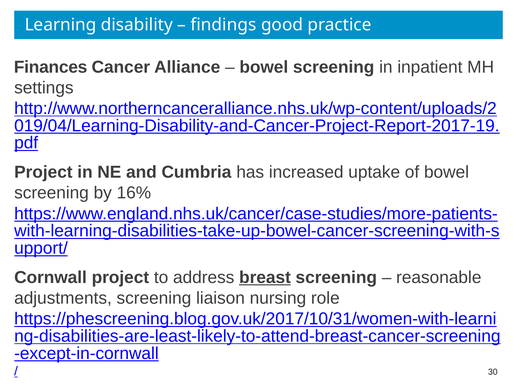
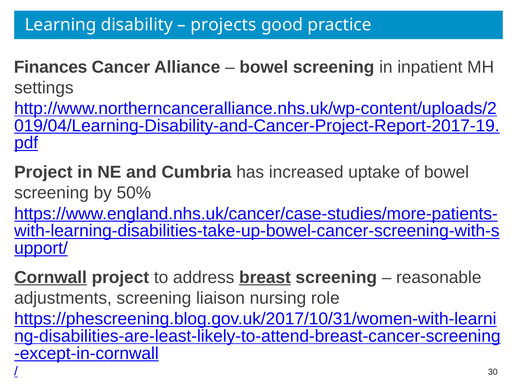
findings: findings -> projects (223, 25)
16%: 16% -> 50% (134, 193)
Cornwall underline: none -> present (51, 277)
